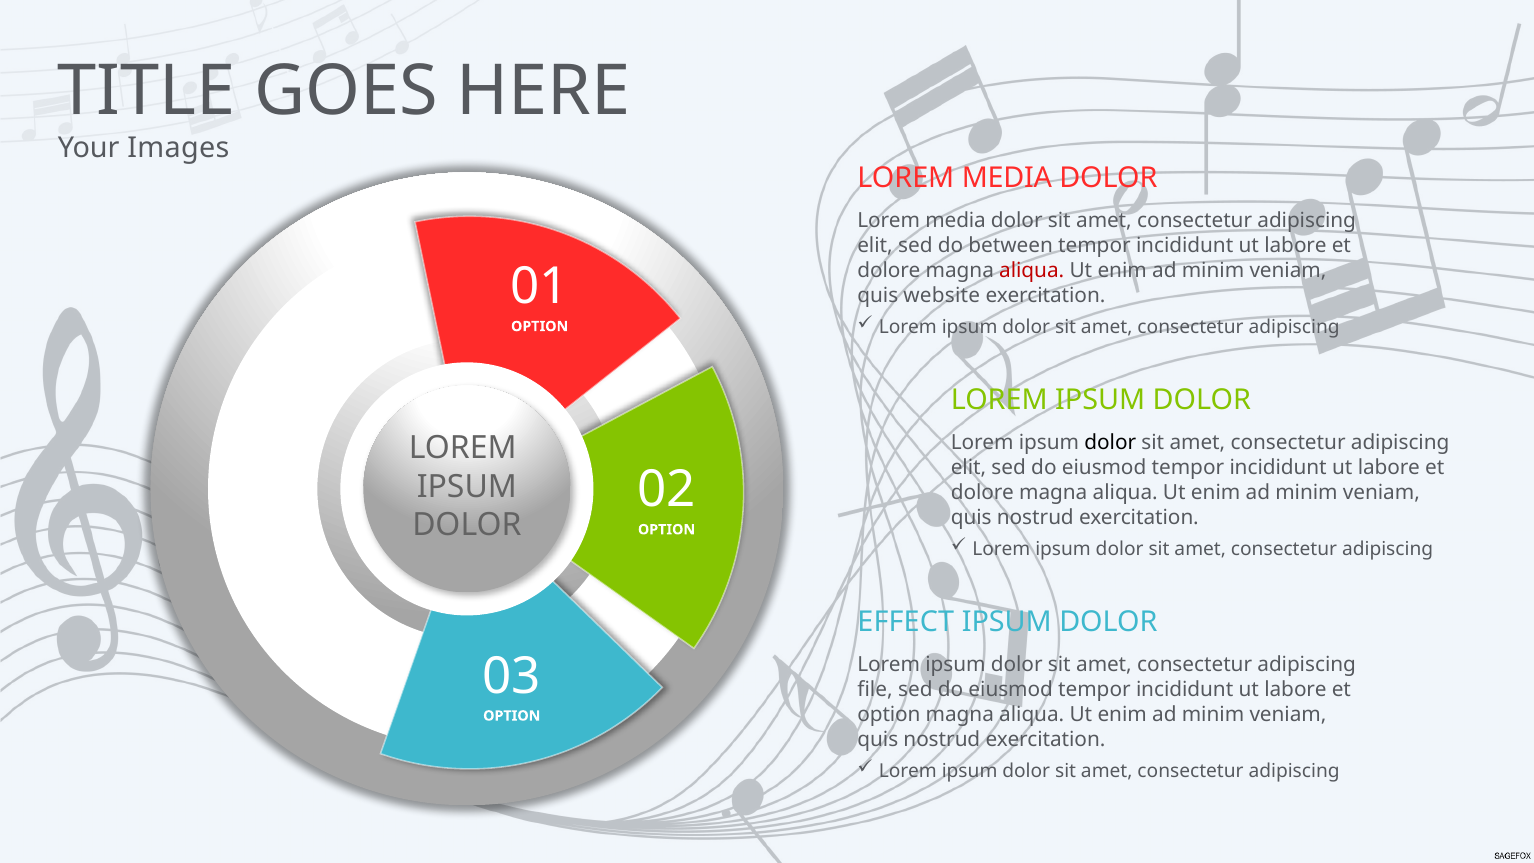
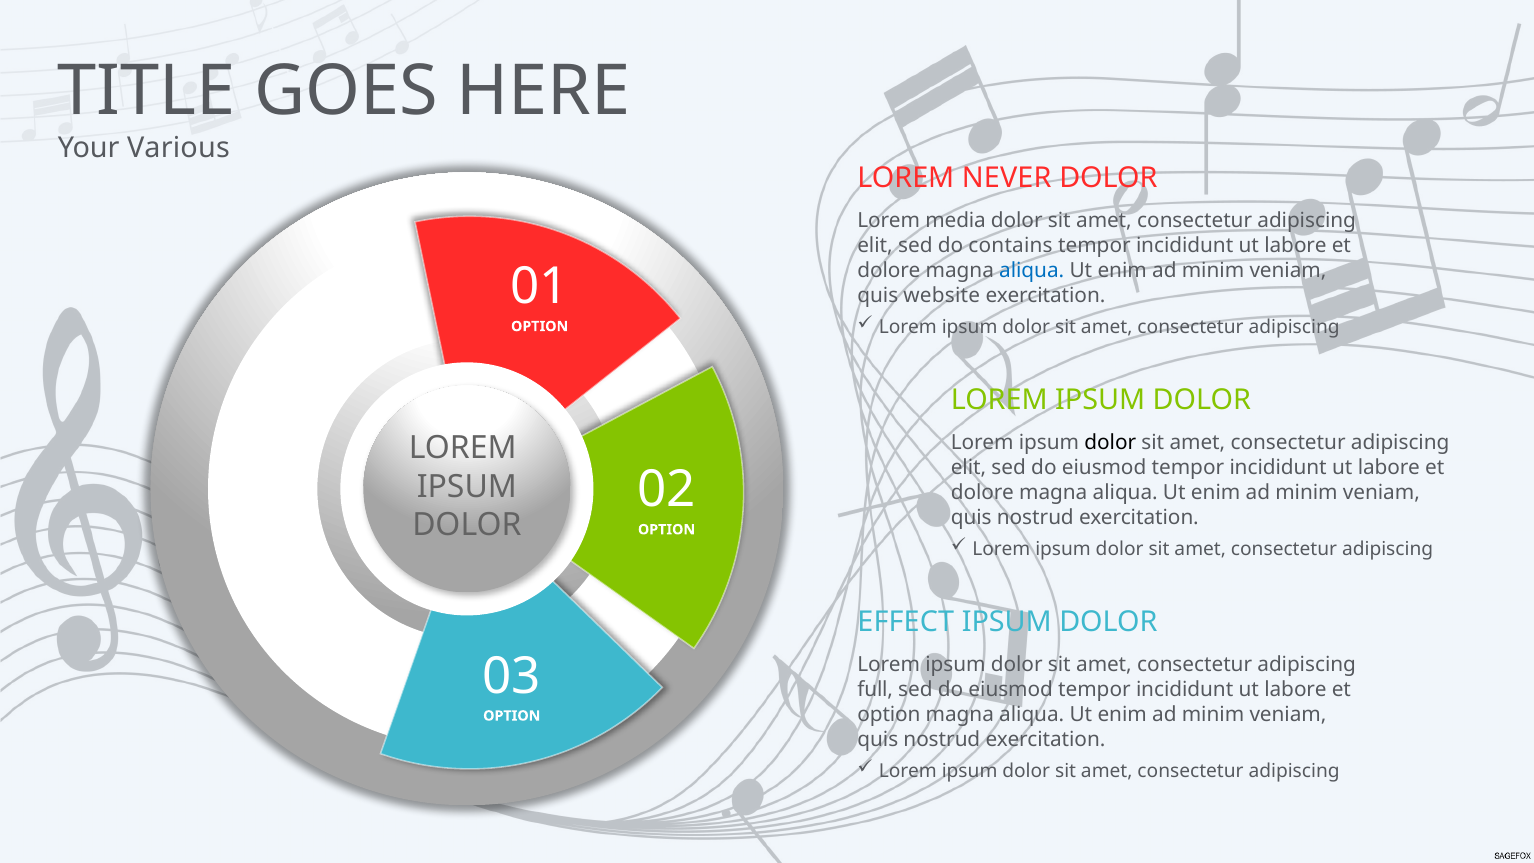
Images: Images -> Various (178, 148)
MEDIA: MEDIA -> NEVER (1007, 178)
between: between -> contains (1011, 246)
aliqua colour: red -> blue (1032, 271)
file: file -> full (875, 690)
